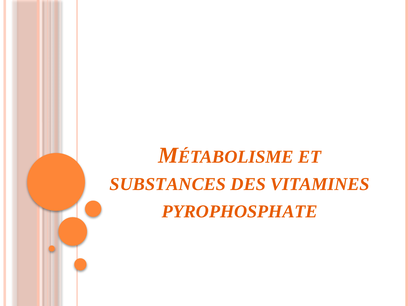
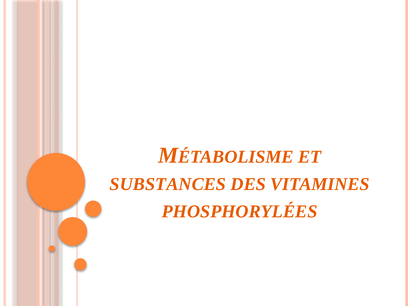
PYROPHOSPHATE: PYROPHOSPHATE -> PHOSPHORYLÉES (240, 211)
